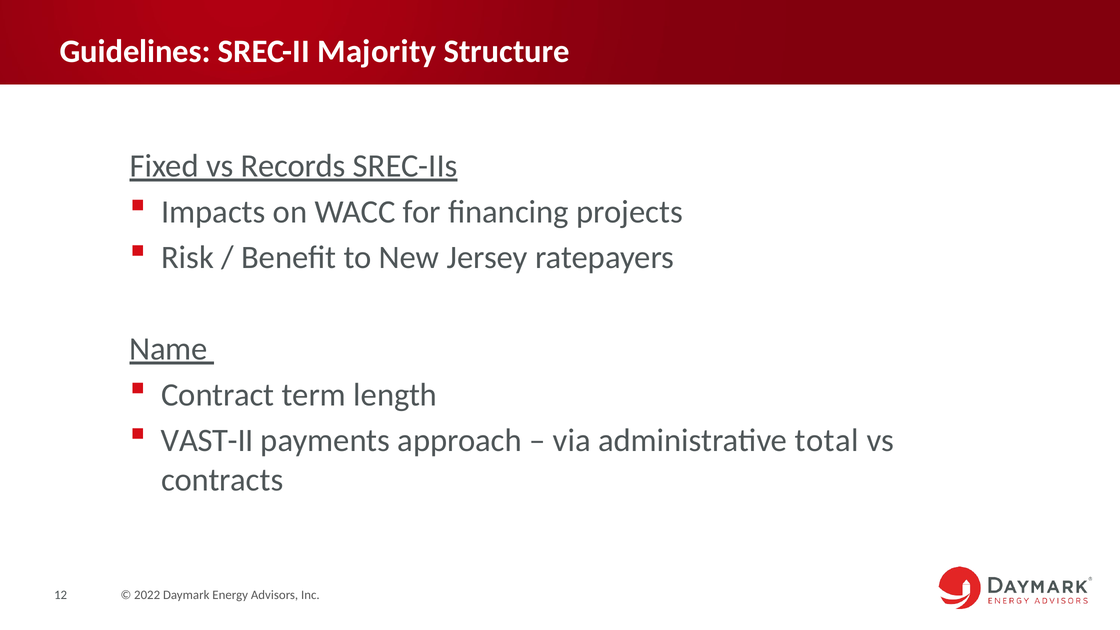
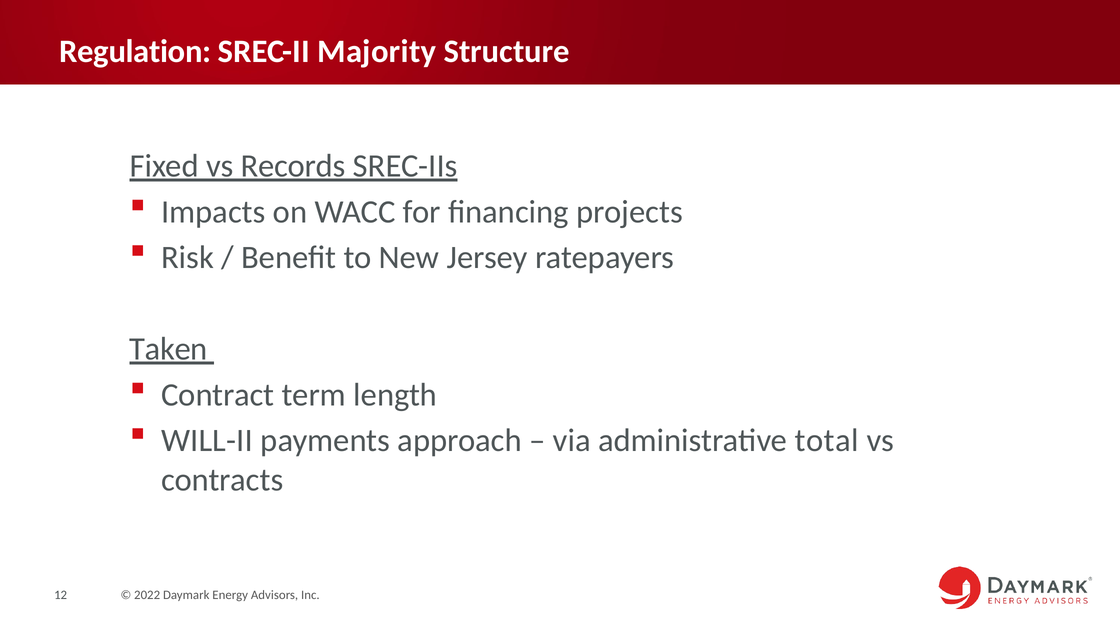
Guidelines: Guidelines -> Regulation (135, 51)
Name: Name -> Taken (168, 349)
VAST-II: VAST-II -> WILL-II (207, 441)
